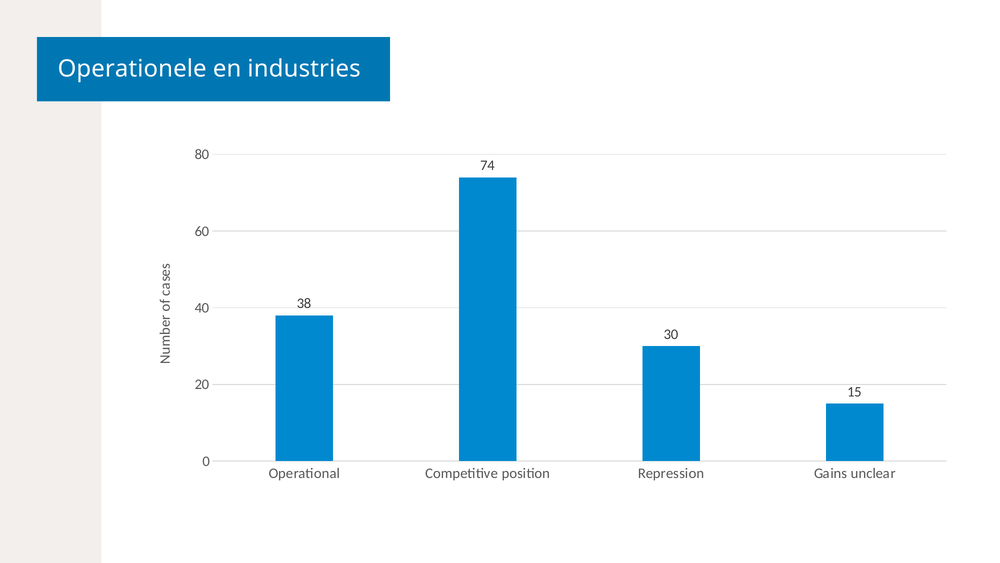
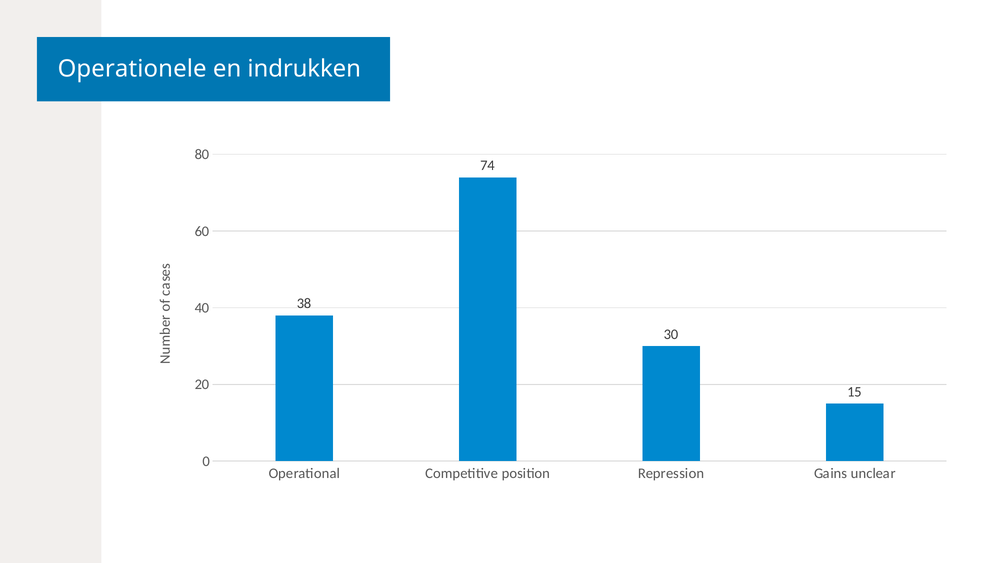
industries: industries -> indrukken (304, 69)
